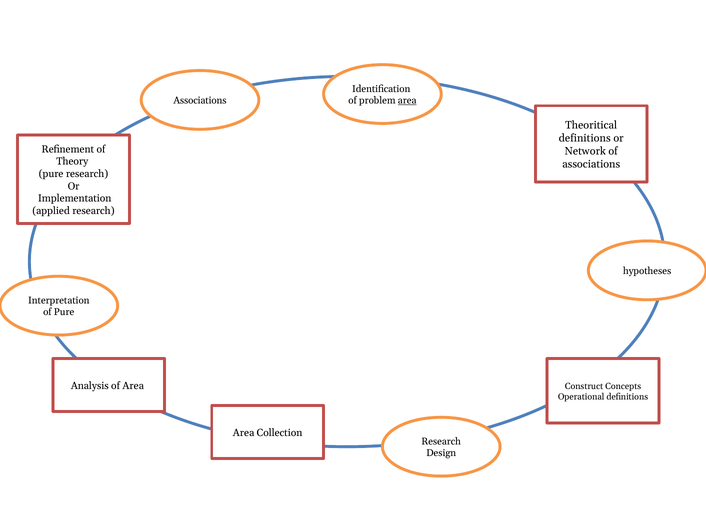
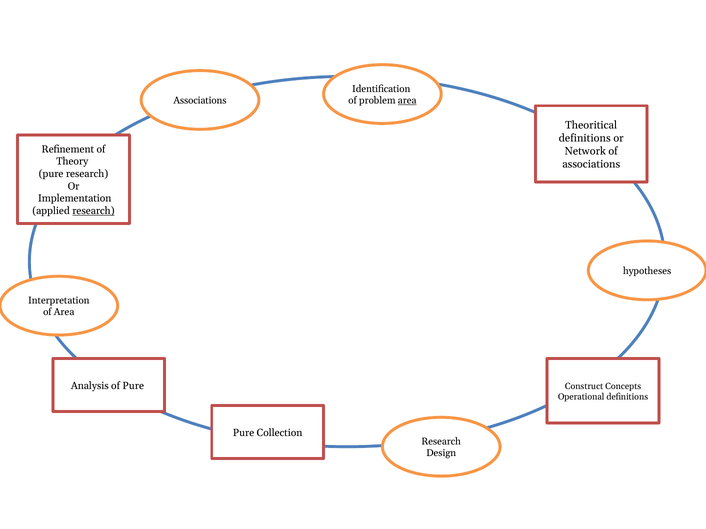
research underline: none -> present (93, 211)
of Pure: Pure -> Area (64, 312)
of Area: Area -> Pure (133, 386)
Area: Area -> Pure (244, 433)
